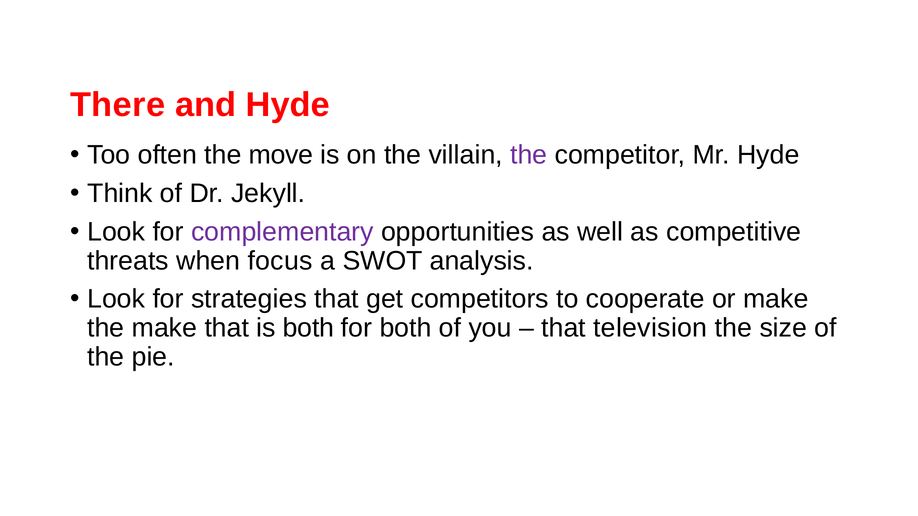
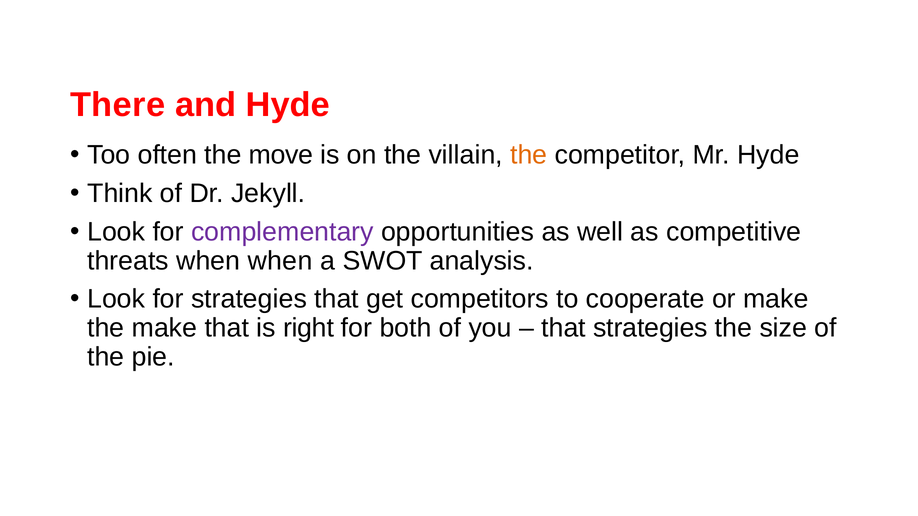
the colour: purple -> orange (529, 155)
when focus: focus -> when (280, 261)
is both: both -> right (309, 328)
that television: television -> strategies (651, 328)
